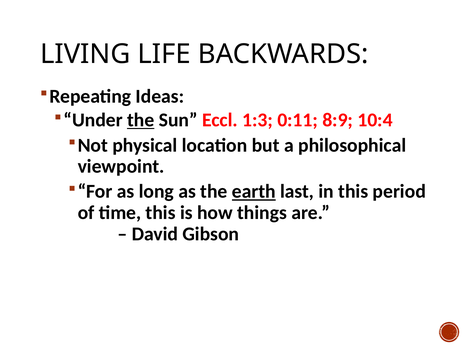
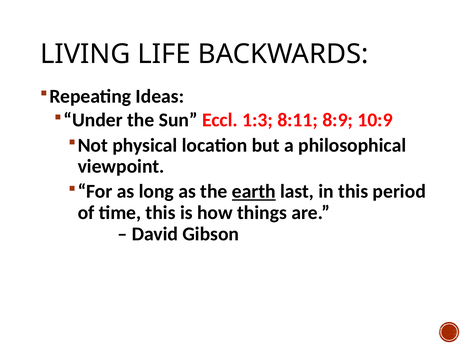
the underline: present -> none (141, 120)
0:11: 0:11 -> 8:11 (298, 120)
10:4: 10:4 -> 10:9 (375, 120)
